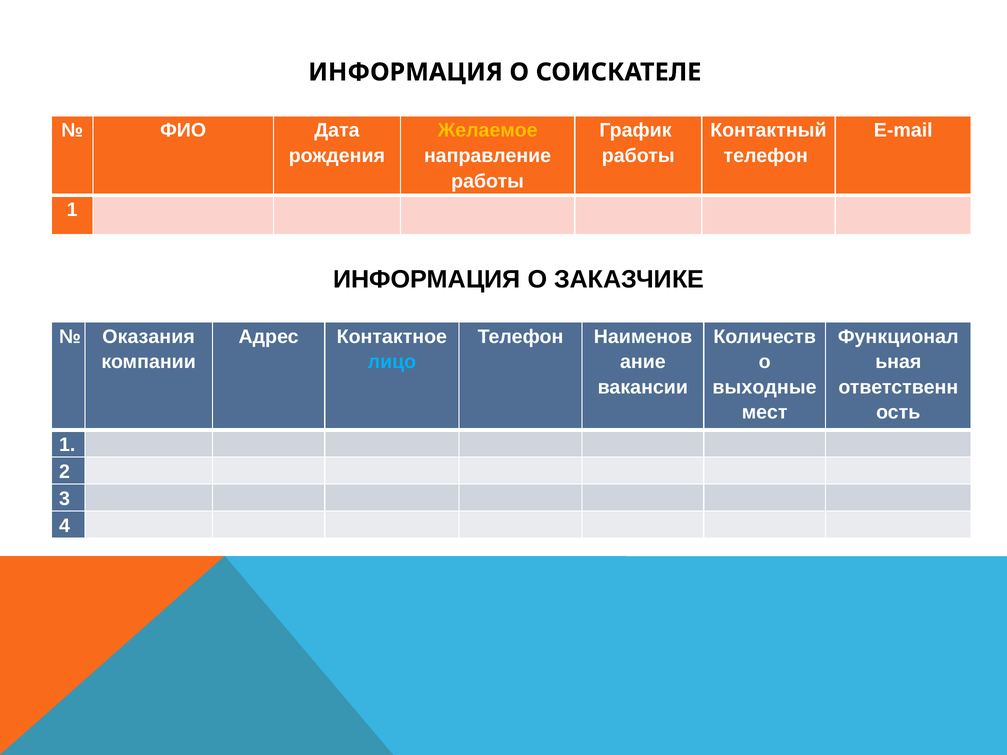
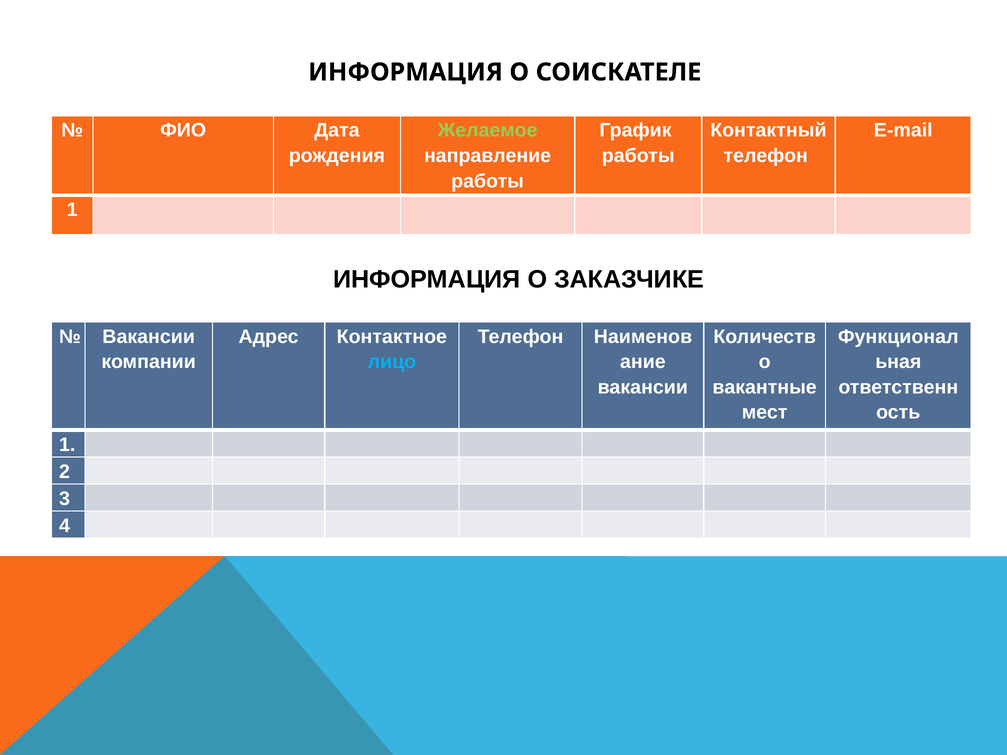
Желаемое colour: yellow -> light green (488, 131)
Оказания: Оказания -> Вакансии (149, 337)
выходные: выходные -> вакантные (765, 387)
